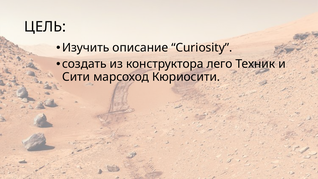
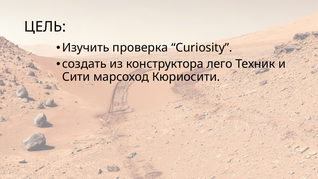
описание: описание -> проверка (140, 48)
